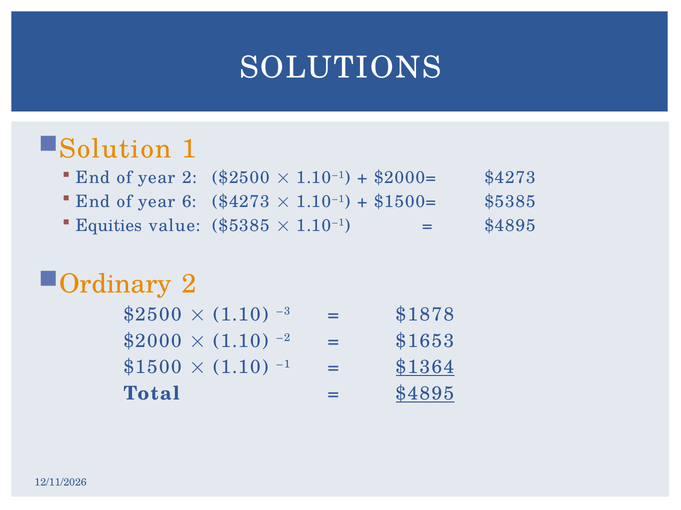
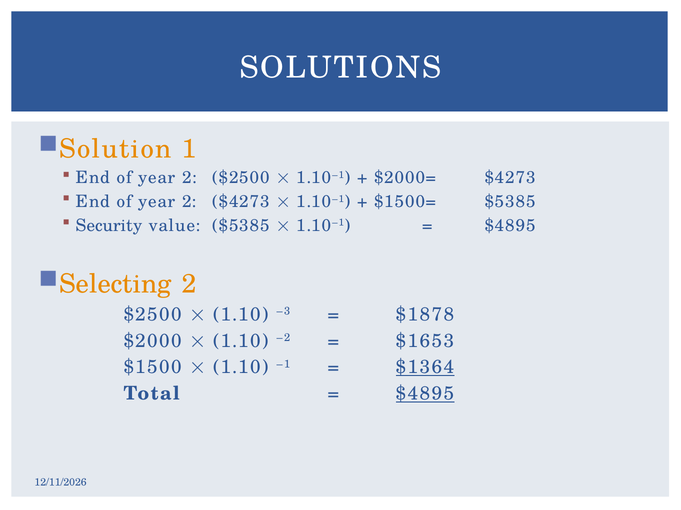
6: 6 -> 2 (190, 202)
Equities: Equities -> Security (109, 226)
Ordinary: Ordinary -> Selecting (115, 284)
